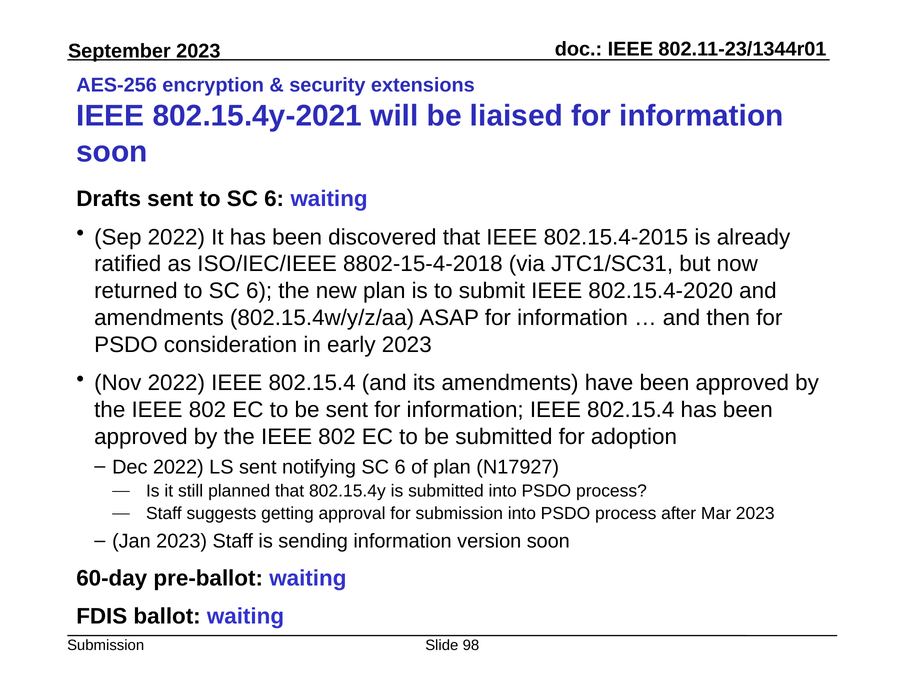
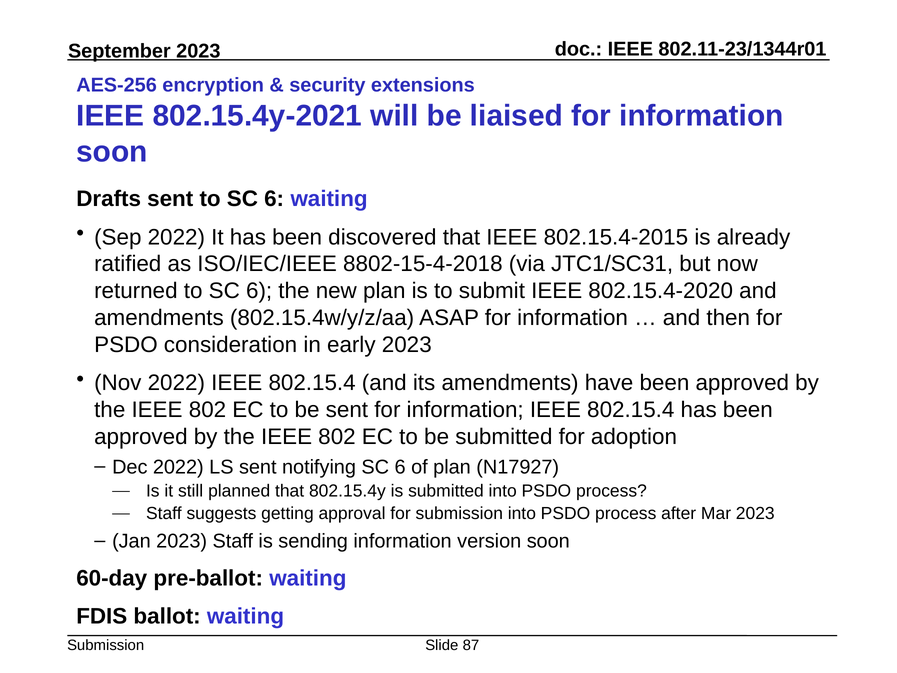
98: 98 -> 87 (471, 645)
